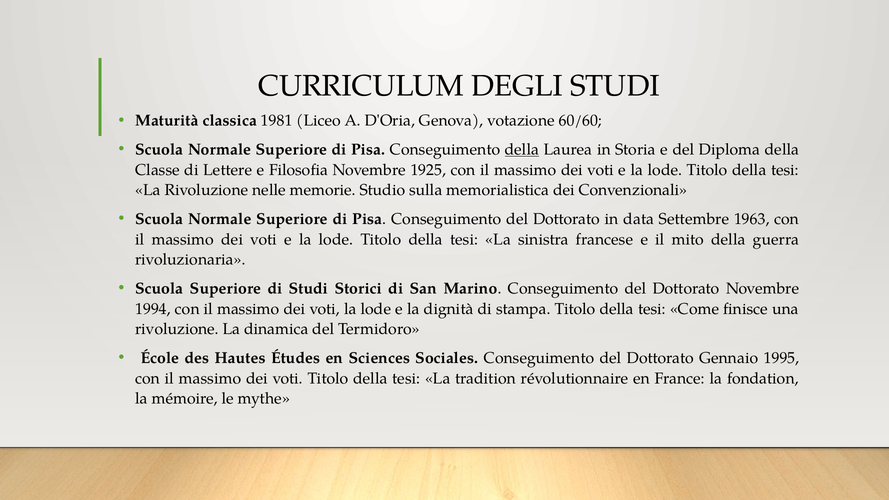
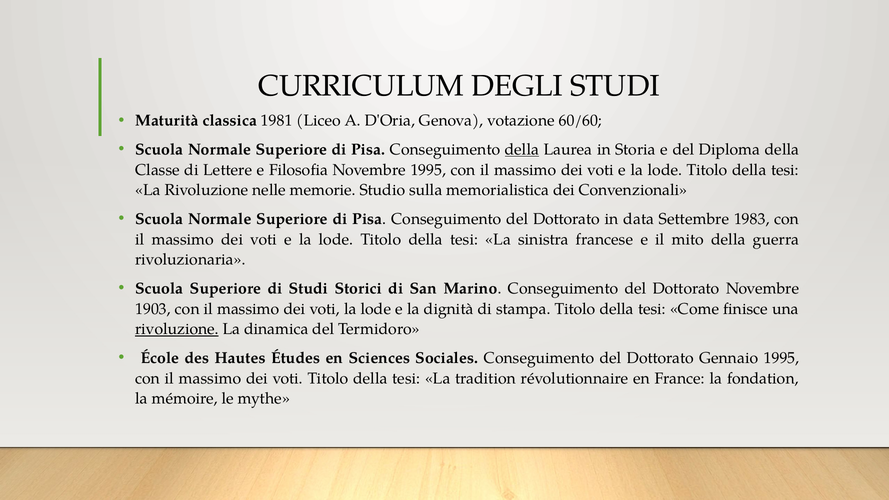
Novembre 1925: 1925 -> 1995 (428, 170)
1963: 1963 -> 1983 (752, 219)
1994: 1994 -> 1903 (153, 309)
rivoluzione underline: none -> present (177, 329)
